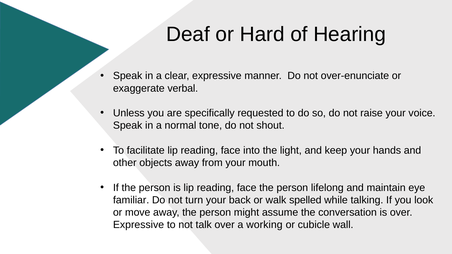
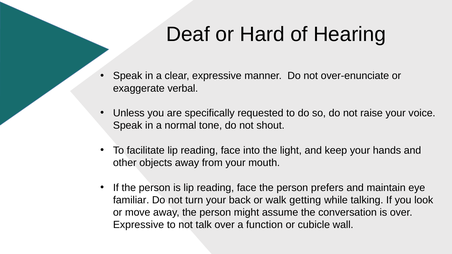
lifelong: lifelong -> prefers (327, 188)
spelled: spelled -> getting (305, 200)
working: working -> function (264, 225)
